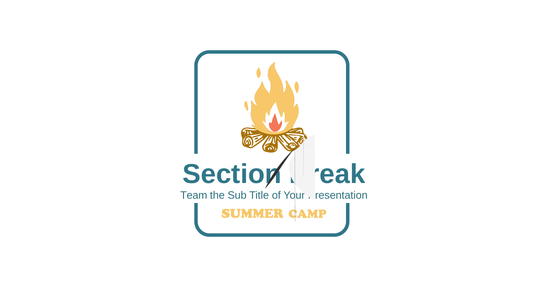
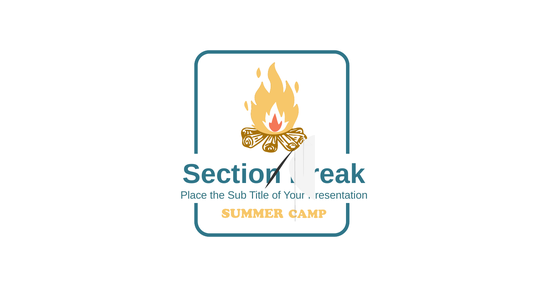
Team: Team -> Place (194, 195)
